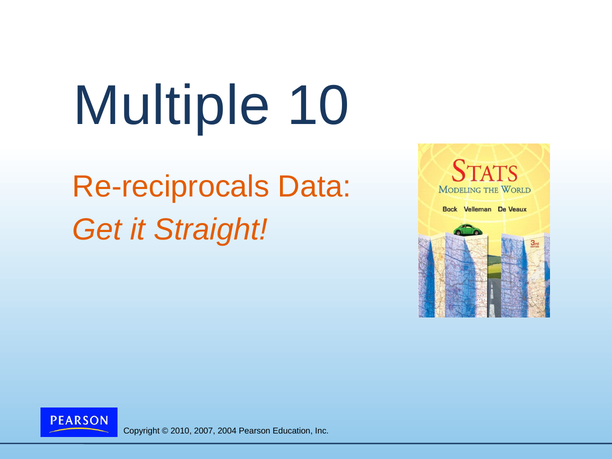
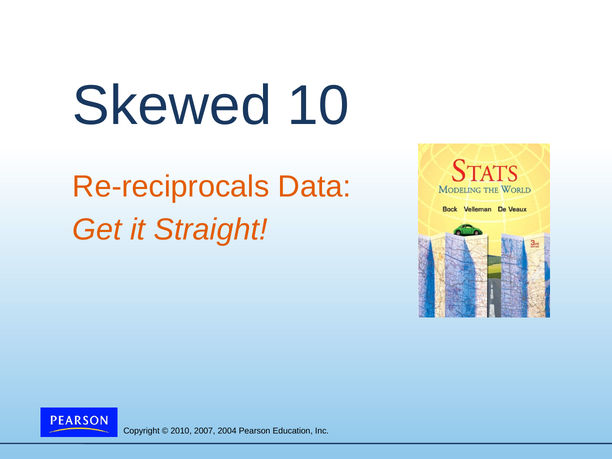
Multiple: Multiple -> Skewed (172, 106)
